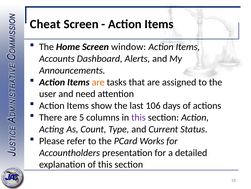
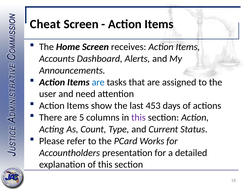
window: window -> receives (129, 47)
are colour: orange -> blue (98, 82)
106: 106 -> 453 (153, 105)
